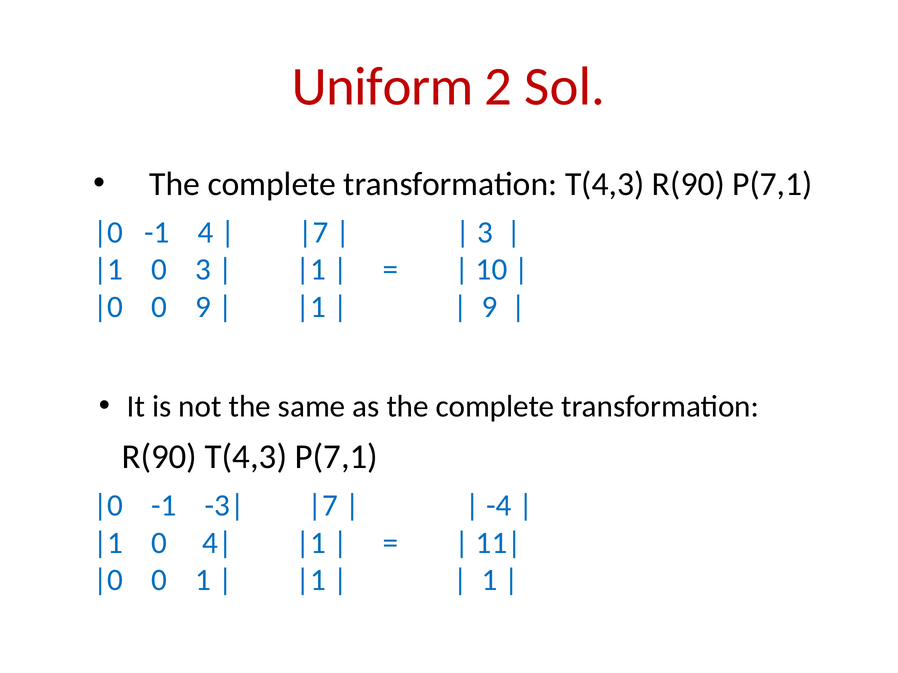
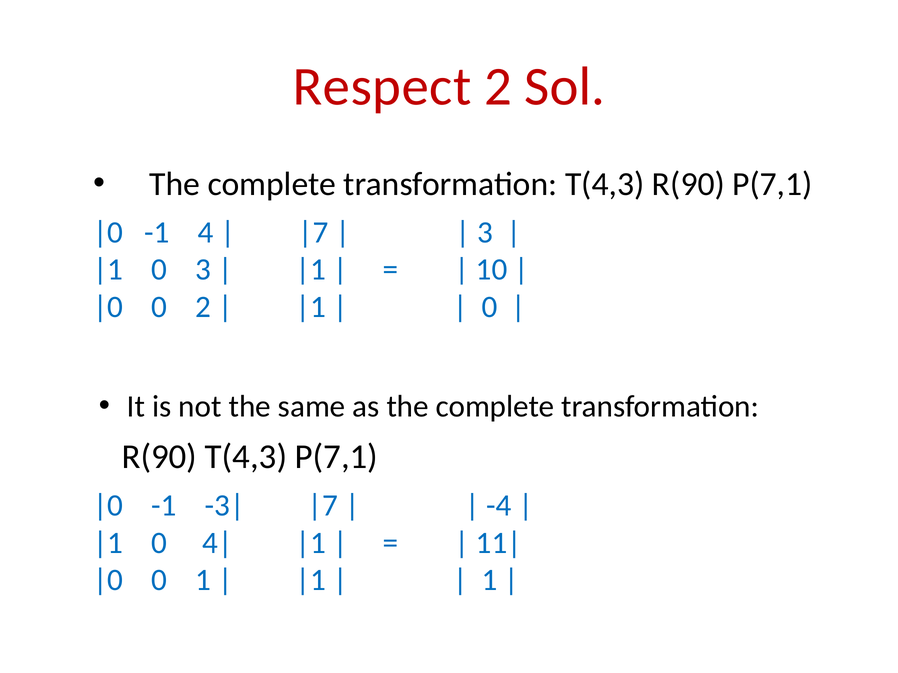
Uniform: Uniform -> Respect (382, 87)
0 9: 9 -> 2 (203, 307)
9: 9 -> 0 (489, 307)
